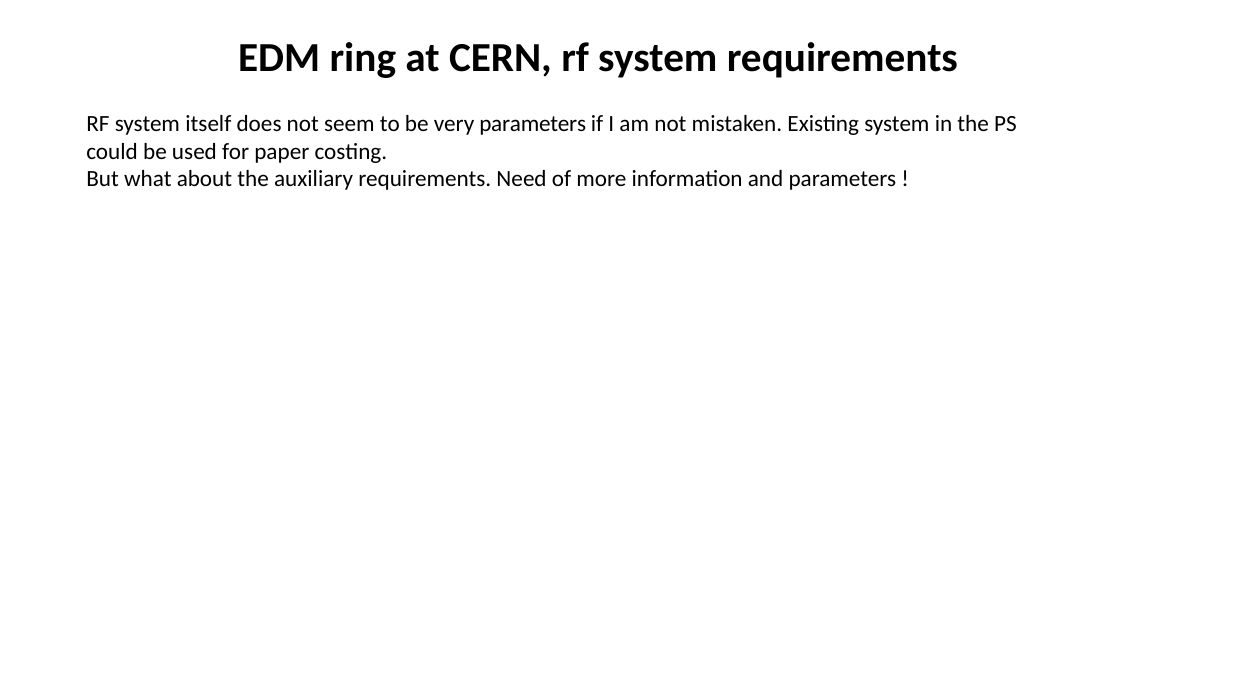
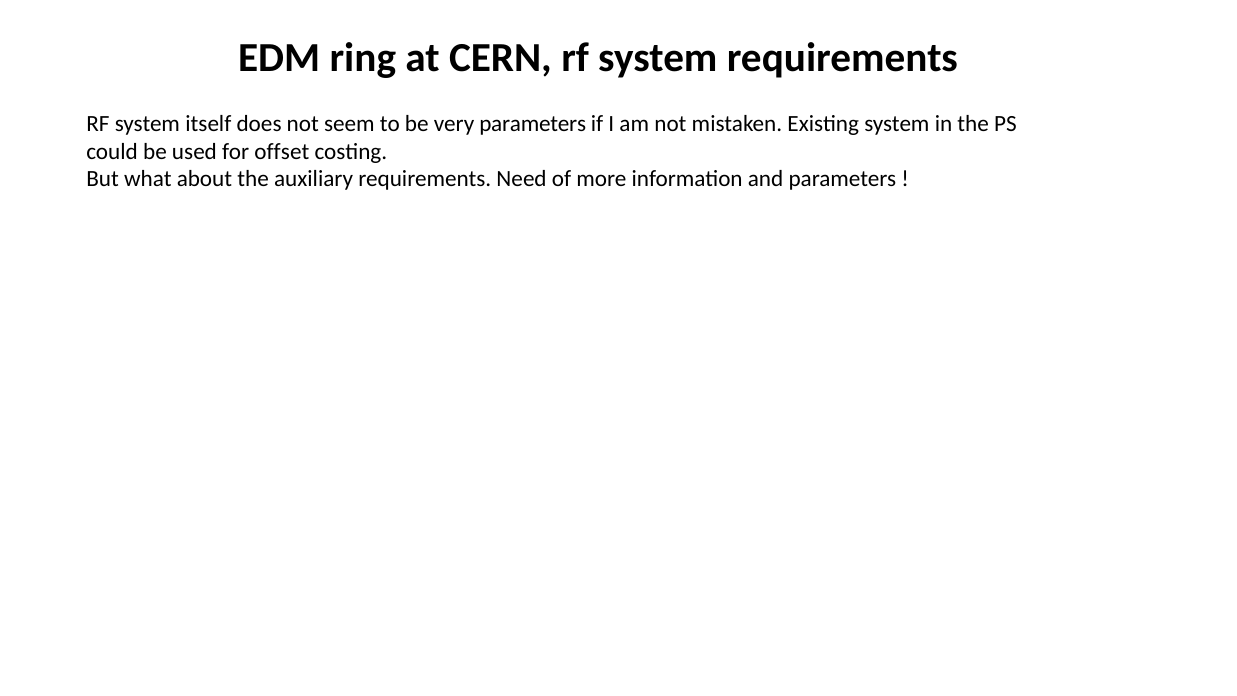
paper: paper -> offset (282, 151)
